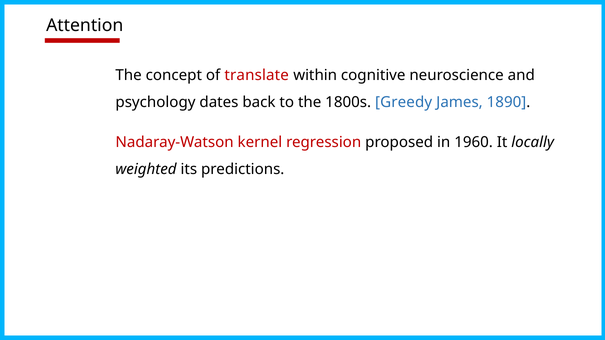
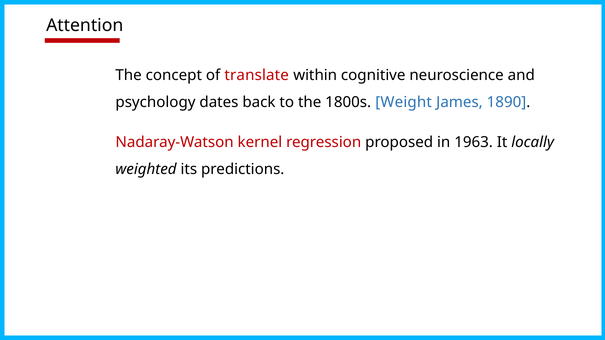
Greedy: Greedy -> Weight (404, 103)
1960: 1960 -> 1963 (474, 142)
